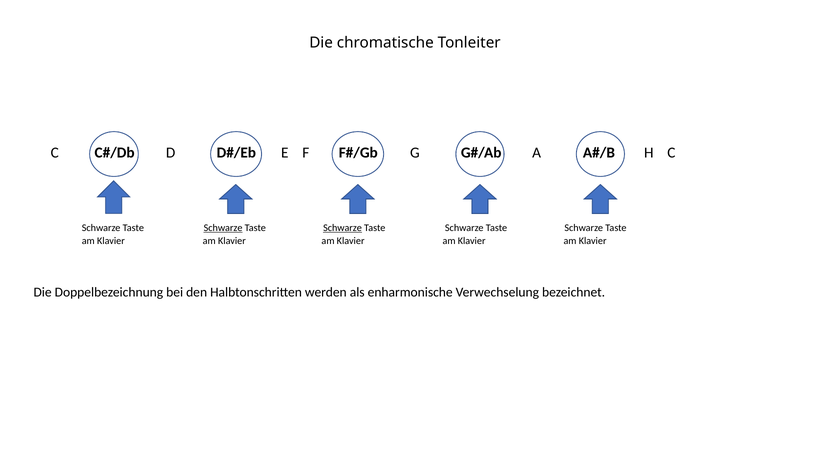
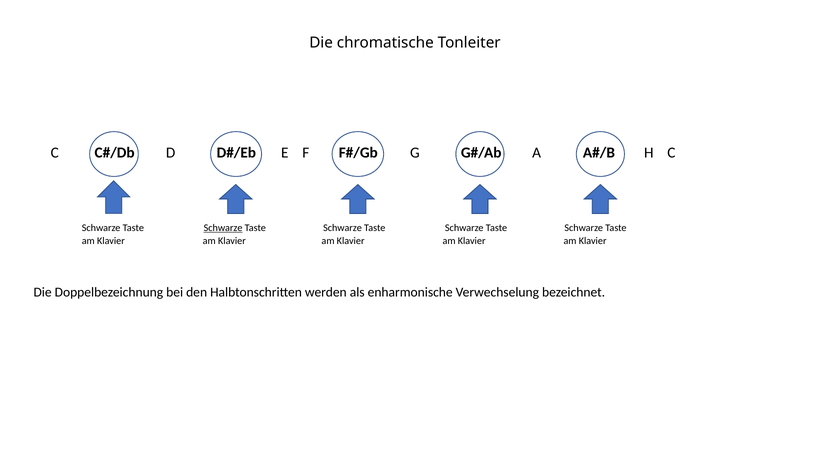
Schwarze underline: present -> none (343, 228)
